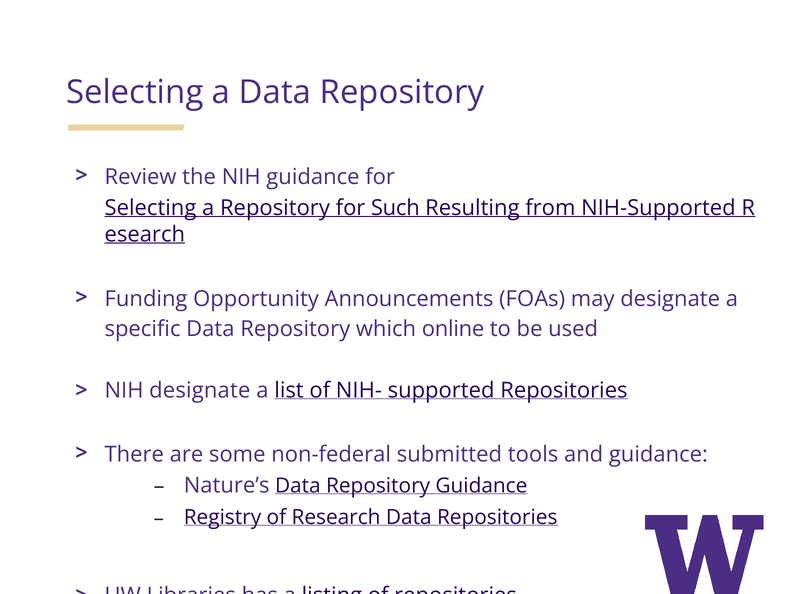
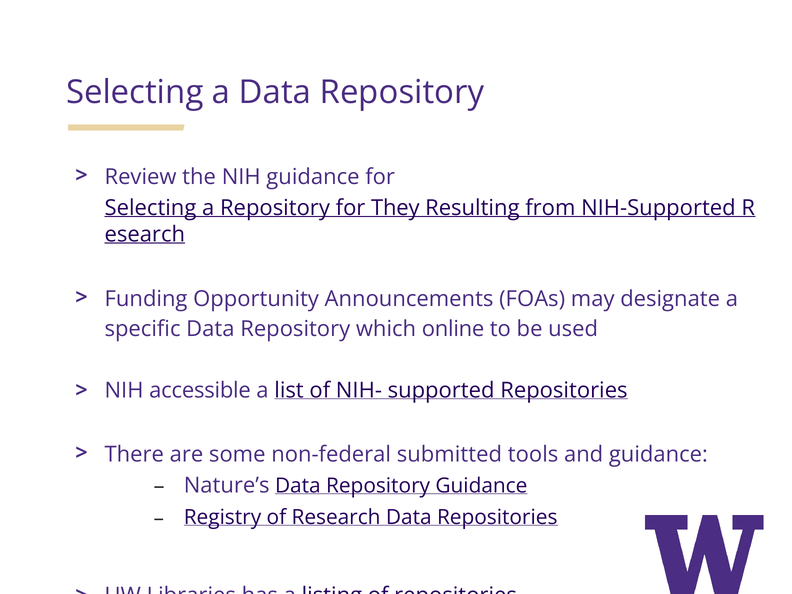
Such: Such -> They (395, 208)
NIH designate: designate -> accessible (200, 390)
